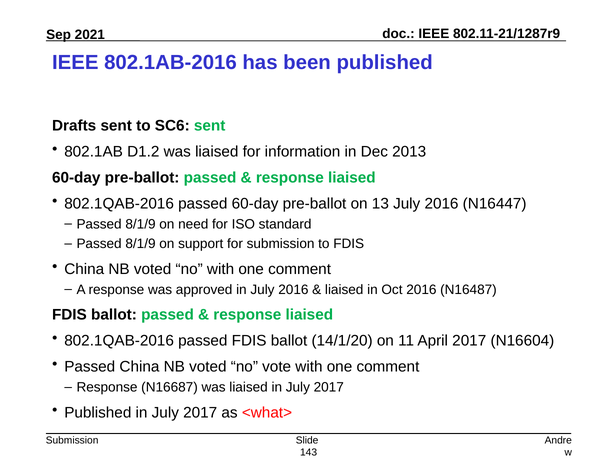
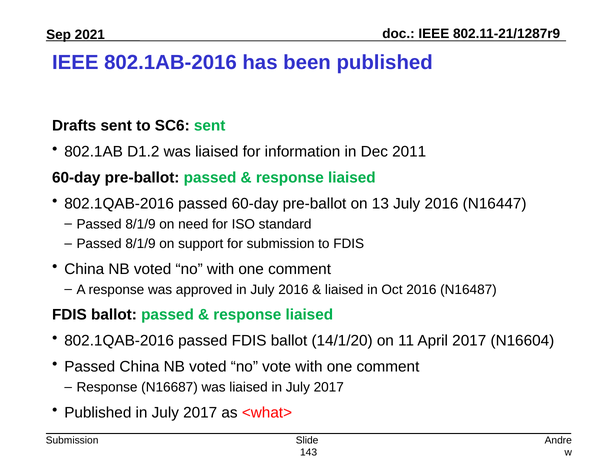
2013: 2013 -> 2011 (409, 152)
